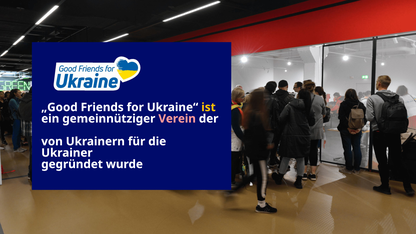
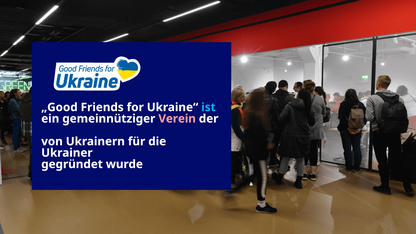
ist colour: yellow -> light blue (208, 107)
